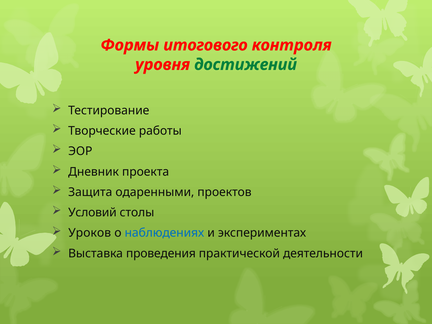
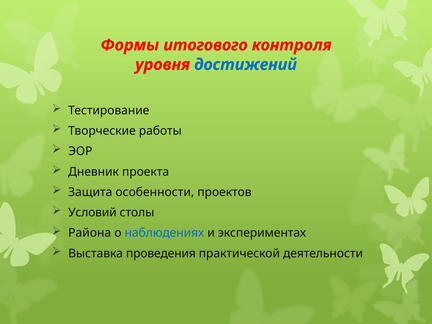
достижений colour: green -> blue (246, 65)
одаренными: одаренными -> особенности (155, 192)
Уроков: Уроков -> Района (90, 233)
